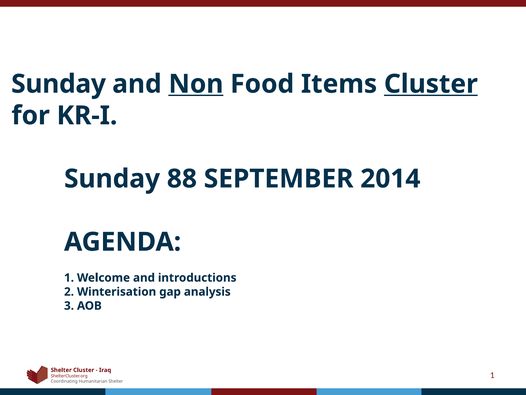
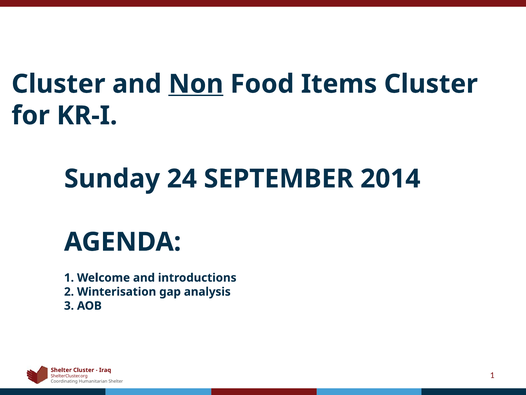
Sunday: Sunday -> Cluster (58, 84)
Cluster underline: present -> none (431, 84)
88: 88 -> 24 (182, 179)
